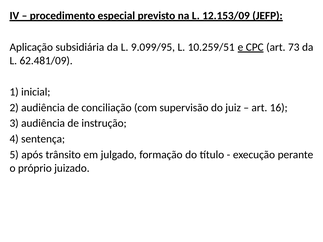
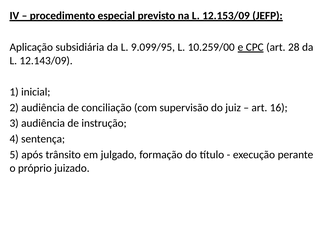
10.259/51: 10.259/51 -> 10.259/00 (211, 47)
73: 73 -> 28 (294, 47)
62.481/09: 62.481/09 -> 12.143/09 (46, 61)
